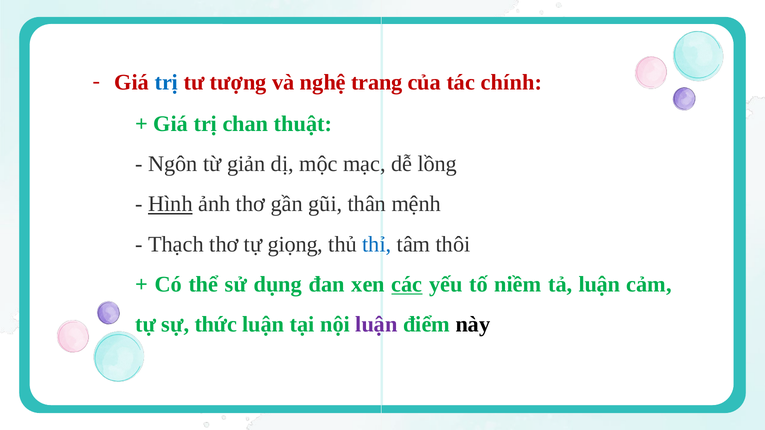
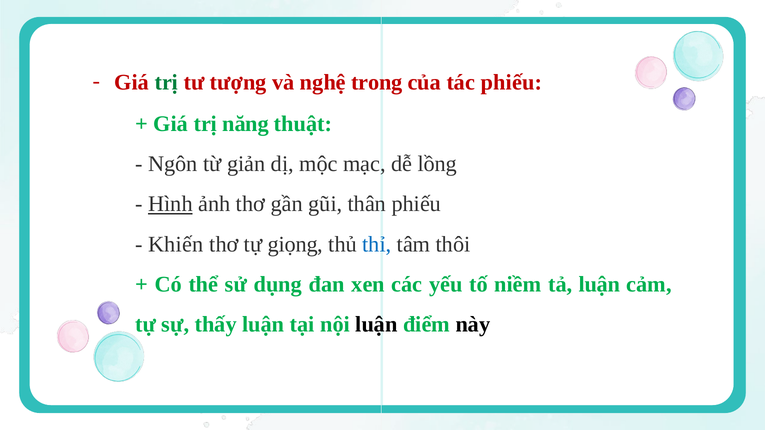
trị colour: blue -> green (166, 82)
trang: trang -> trong (377, 82)
tác chính: chính -> phiếu (511, 82)
chan: chan -> năng (246, 124)
thân mệnh: mệnh -> phiếu (416, 204)
Thạch: Thạch -> Khiến (176, 244)
các underline: present -> none (407, 285)
thức: thức -> thấy (216, 325)
luận colour: purple -> black (376, 325)
